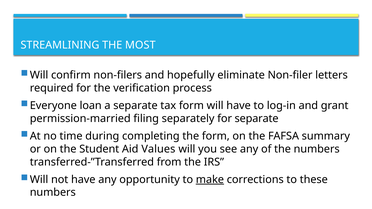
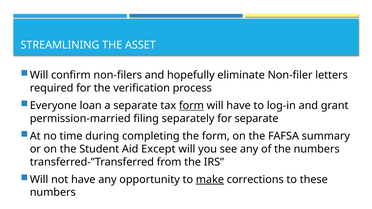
MOST: MOST -> ASSET (140, 45)
form underline: none -> present (191, 106)
Values: Values -> Except (158, 149)
